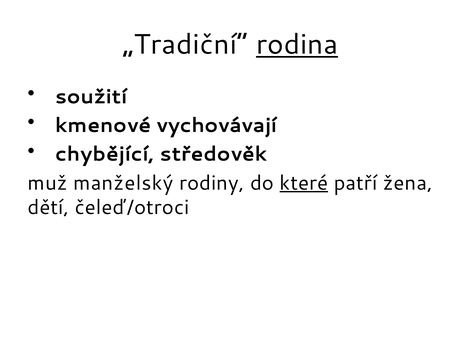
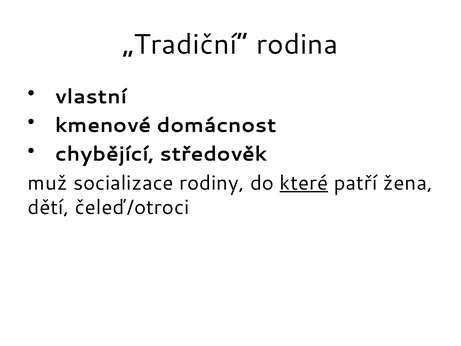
rodina underline: present -> none (297, 45)
soužití: soužití -> vlastní (91, 97)
vychovávají: vychovávají -> domácnost (217, 125)
manželský: manželský -> socializace (123, 183)
